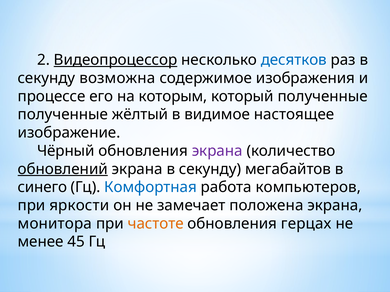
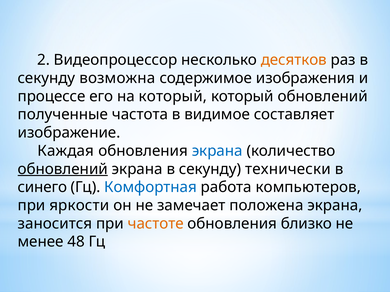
Видеопроцессор underline: present -> none (116, 60)
десятков colour: blue -> orange (294, 60)
на которым: которым -> который (173, 96)
который полученные: полученные -> обновлений (323, 96)
жёлтый: жёлтый -> частота (140, 115)
настоящее: настоящее -> составляет (294, 115)
Чёрный: Чёрный -> Каждая (66, 151)
экрана colour: purple -> blue (217, 151)
мегабайтов: мегабайтов -> технически (288, 169)
монитора: монитора -> заносится (55, 224)
герцах: герцах -> близко (306, 224)
45: 45 -> 48 (76, 242)
